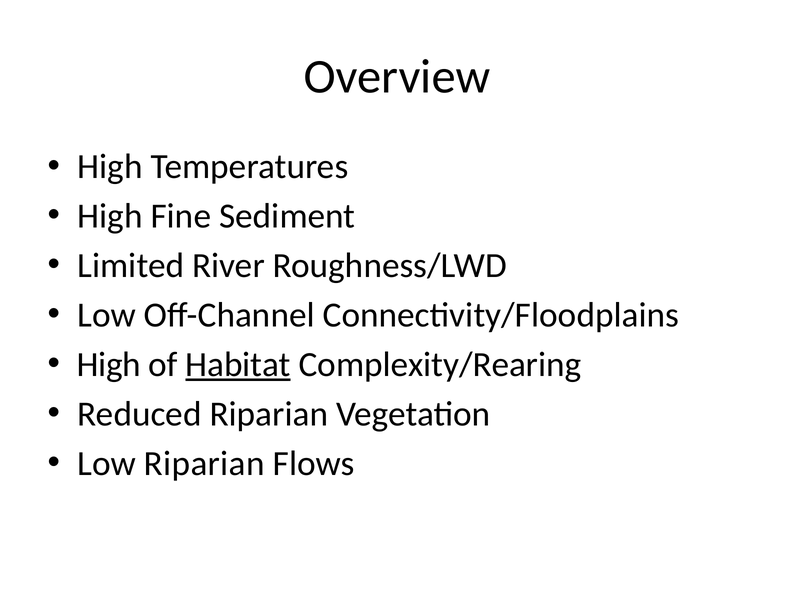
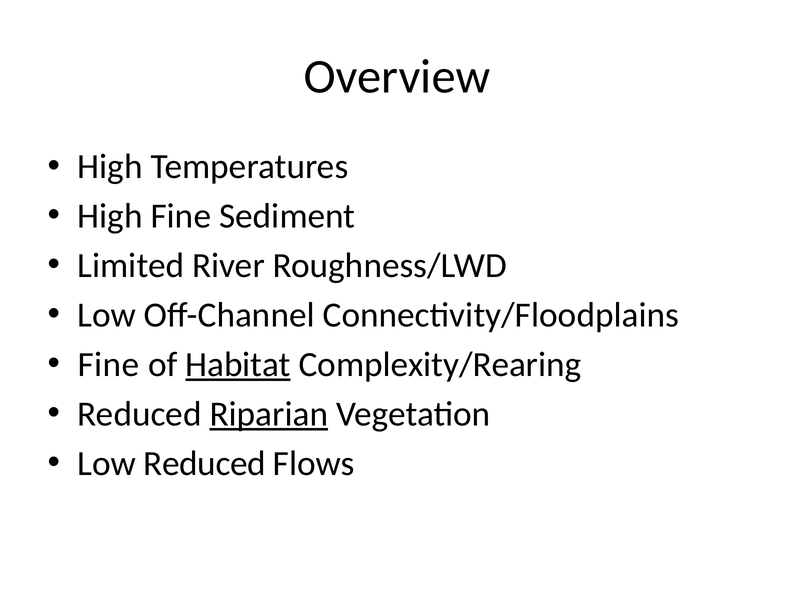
High: High -> Fine (109, 364)
Riparian underline: none -> present (269, 414)
Low Riparian: Riparian -> Reduced (205, 463)
